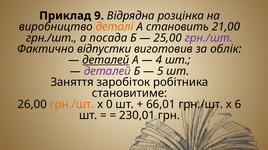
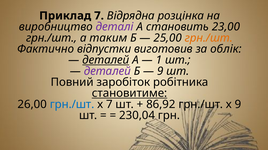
Приклад 9: 9 -> 7 (99, 16)
деталі colour: orange -> purple (115, 27)
21,00: 21,00 -> 23,00 (226, 27)
посада: посада -> таким (108, 38)
грн./шт colour: purple -> orange (209, 38)
4: 4 -> 1 (159, 60)
5: 5 -> 9 (160, 71)
Заняття: Заняття -> Повний (72, 83)
становитиме underline: none -> present (130, 94)
грн./шт colour: orange -> blue (72, 105)
х 0: 0 -> 7 (109, 105)
66,01: 66,01 -> 86,92 (161, 105)
х 6: 6 -> 9 (238, 105)
230,01: 230,01 -> 230,04 (137, 116)
